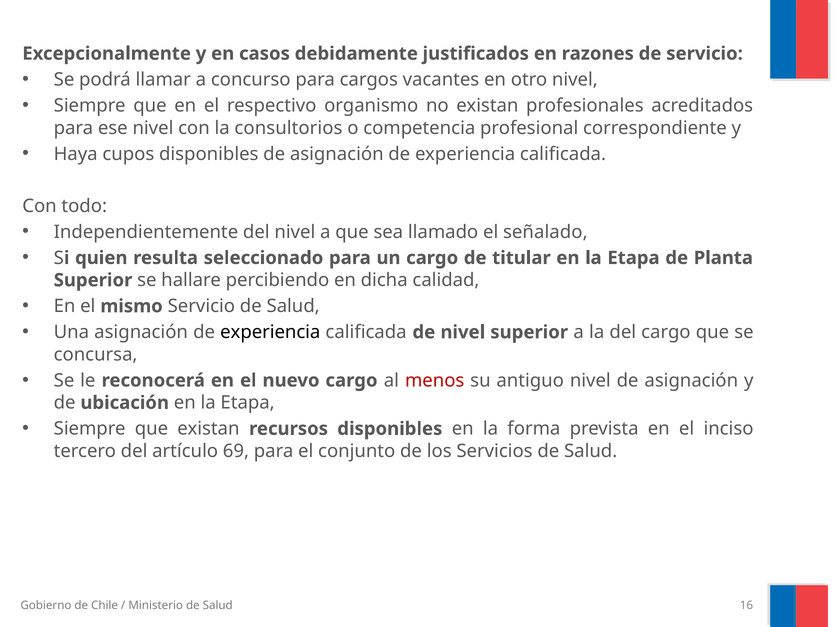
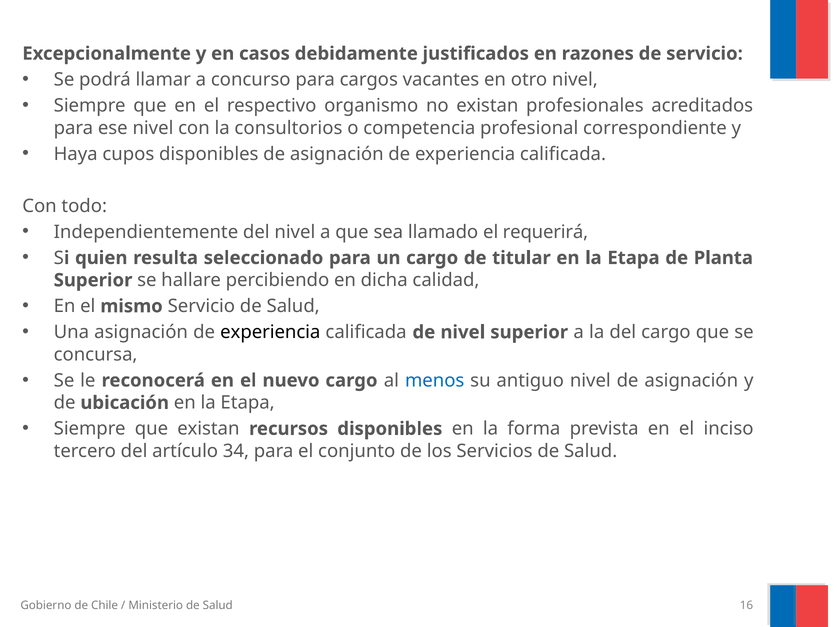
señalado: señalado -> requerirá (545, 232)
menos colour: red -> blue (435, 381)
69: 69 -> 34 (236, 452)
